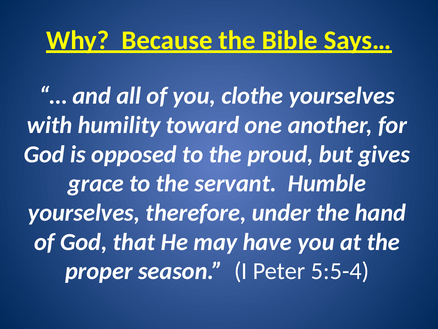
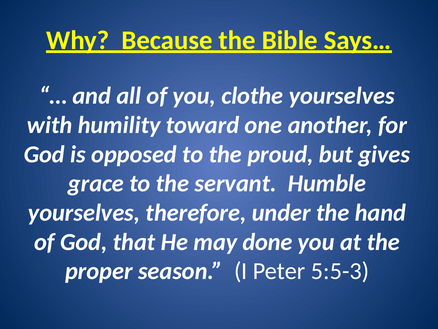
have: have -> done (267, 242)
5:5-4: 5:5-4 -> 5:5-3 (340, 271)
